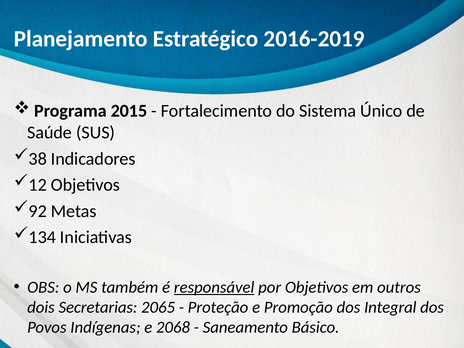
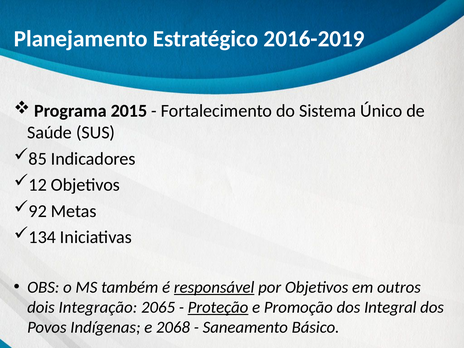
38: 38 -> 85 (38, 159)
Secretarias: Secretarias -> Integração (98, 307)
Proteção underline: none -> present (218, 307)
